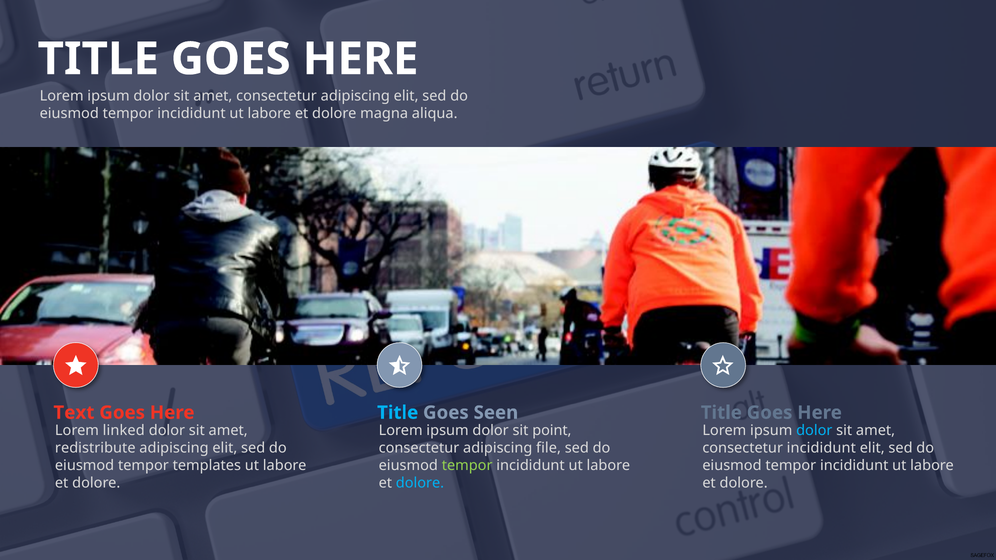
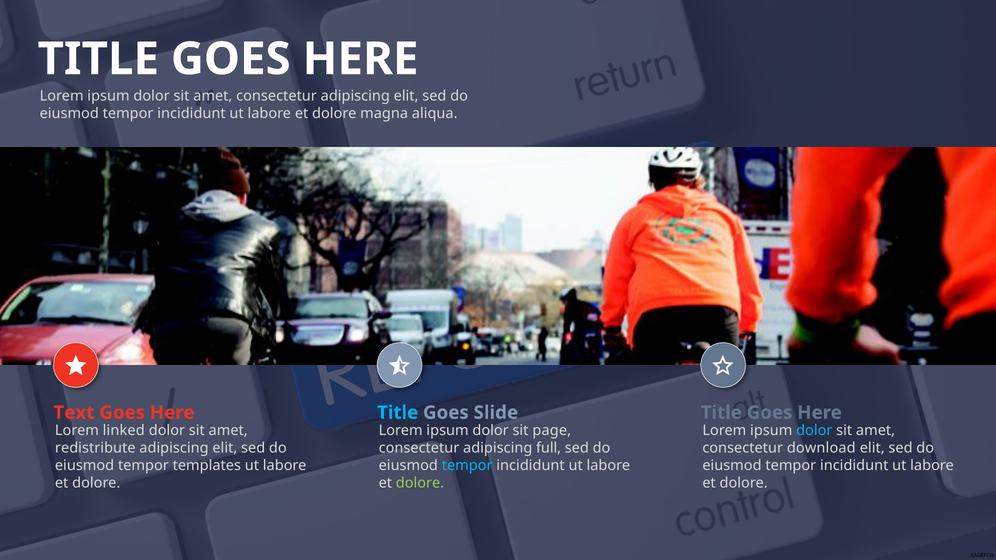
Seen: Seen -> Slide (496, 413)
point: point -> page (552, 431)
file: file -> full (549, 448)
consectetur incididunt: incididunt -> download (821, 448)
tempor colour: light green -> light blue (467, 466)
dolore colour: light blue -> light green (420, 483)
